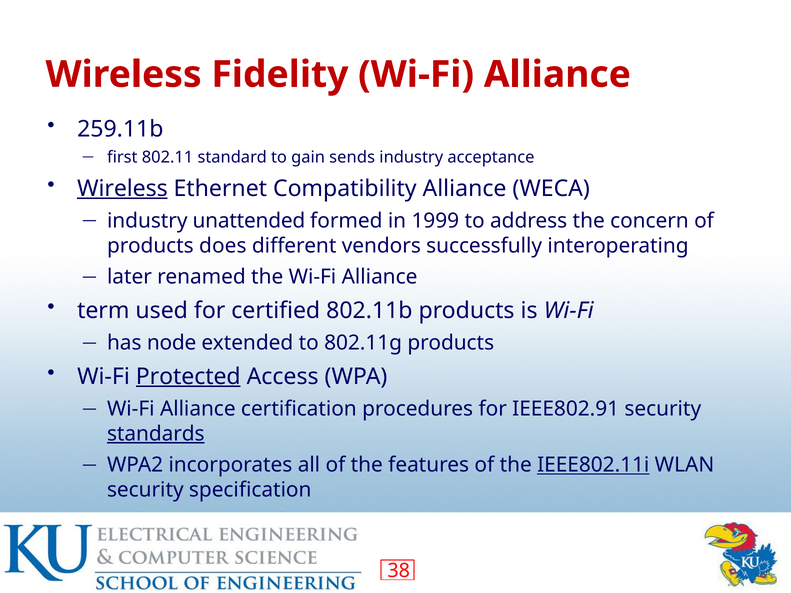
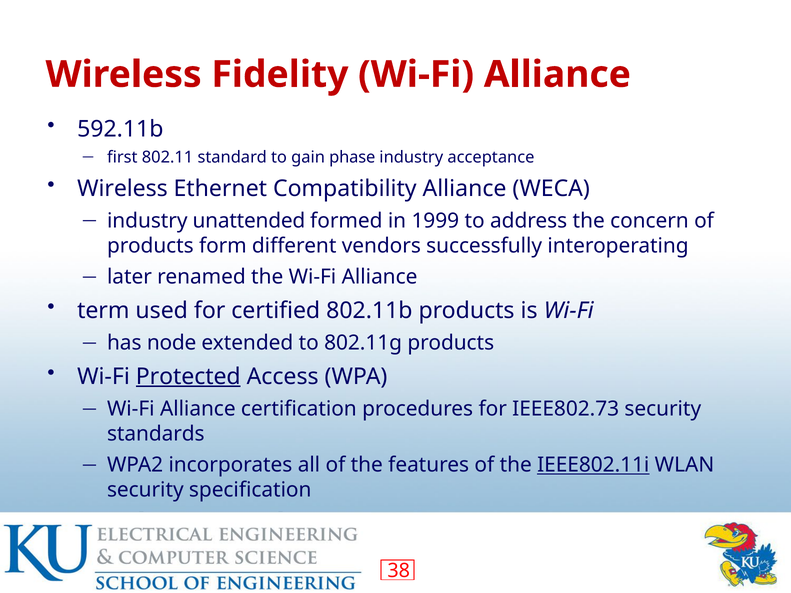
259.11b: 259.11b -> 592.11b (120, 129)
sends: sends -> phase (352, 157)
Wireless underline: present -> none (122, 189)
does: does -> form (223, 246)
IEEE802.91: IEEE802.91 -> IEEE802.73 (566, 409)
standards underline: present -> none (156, 434)
